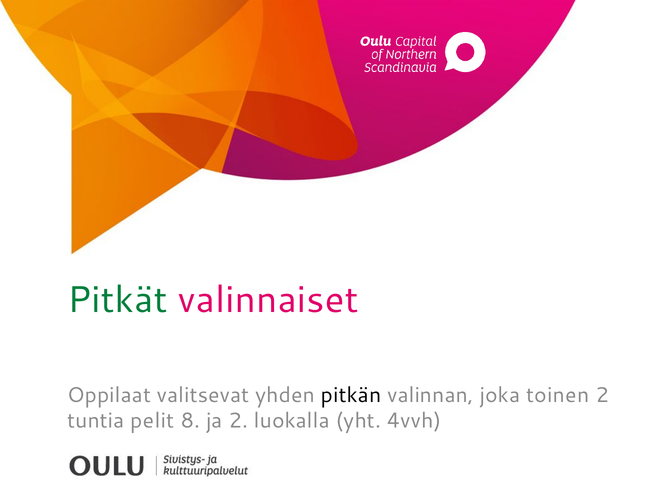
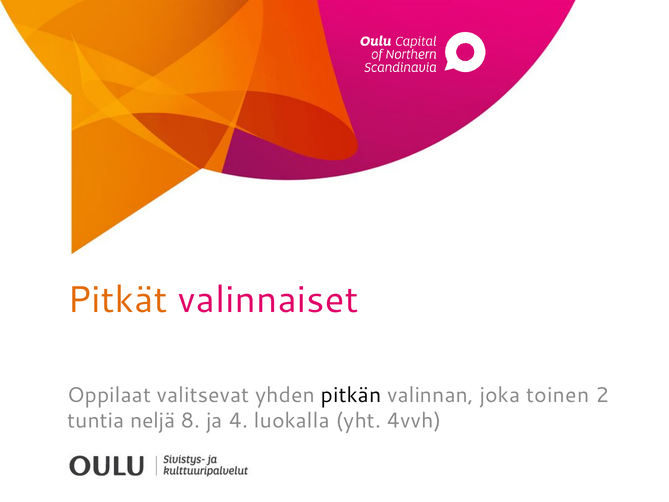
Pitkät colour: green -> orange (118, 300)
pelit: pelit -> neljä (153, 421)
ja 2: 2 -> 4 (238, 421)
